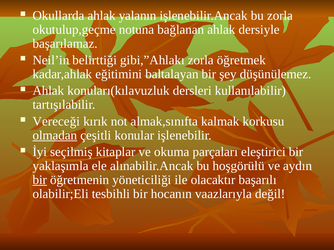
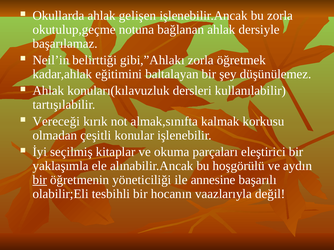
yalanın: yalanın -> gelişen (138, 16)
olmadan underline: present -> none (55, 136)
olacaktır: olacaktır -> annesine (213, 180)
